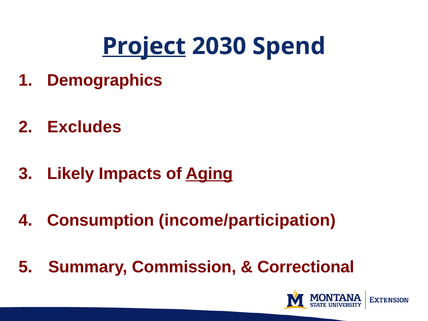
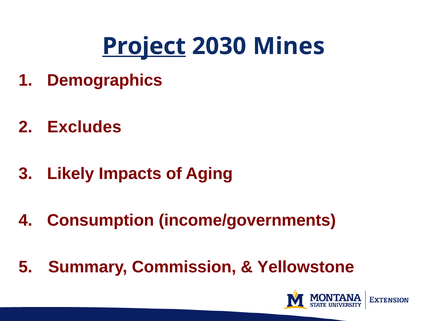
Spend: Spend -> Mines (289, 46)
Aging underline: present -> none (209, 174)
income/participation: income/participation -> income/governments (247, 220)
Correctional: Correctional -> Yellowstone (306, 267)
